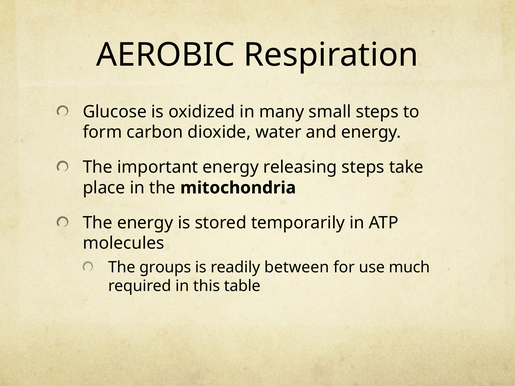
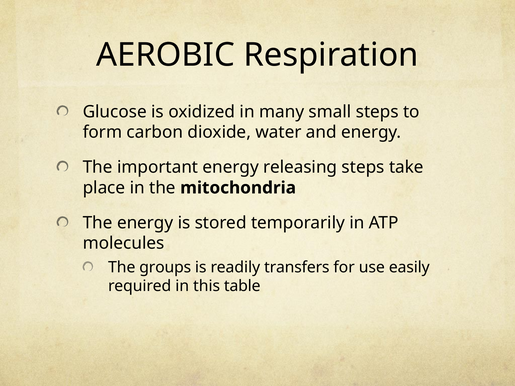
between: between -> transfers (297, 267)
much: much -> easily (409, 267)
